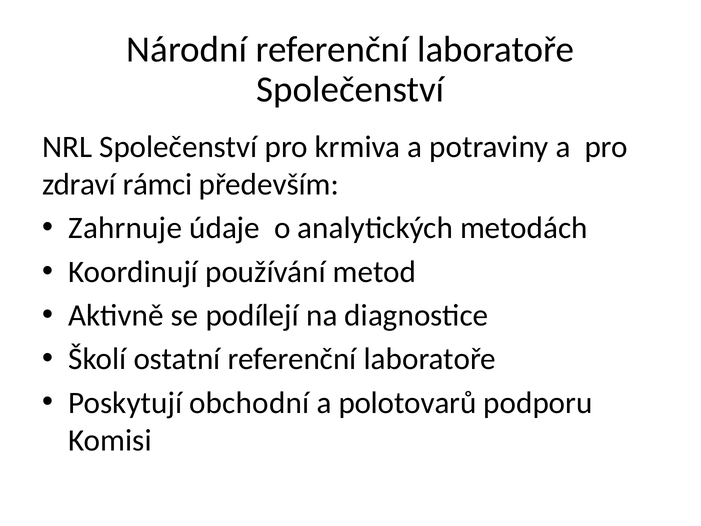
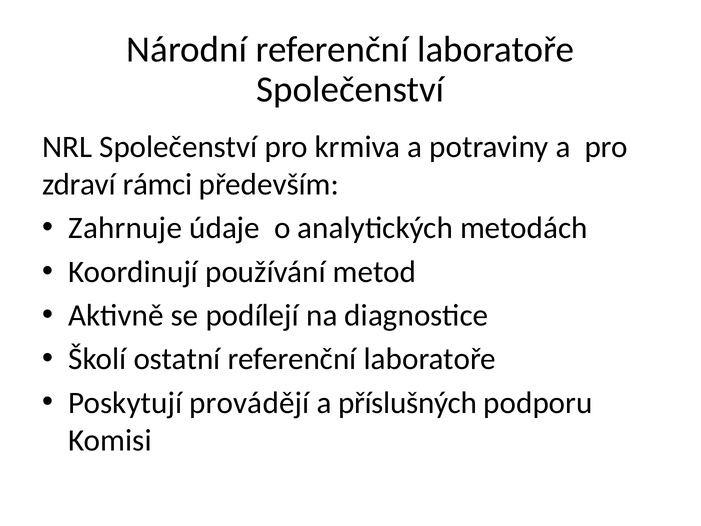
obchodní: obchodní -> provádějí (249, 403)
polotovarů: polotovarů -> příslušných (408, 403)
